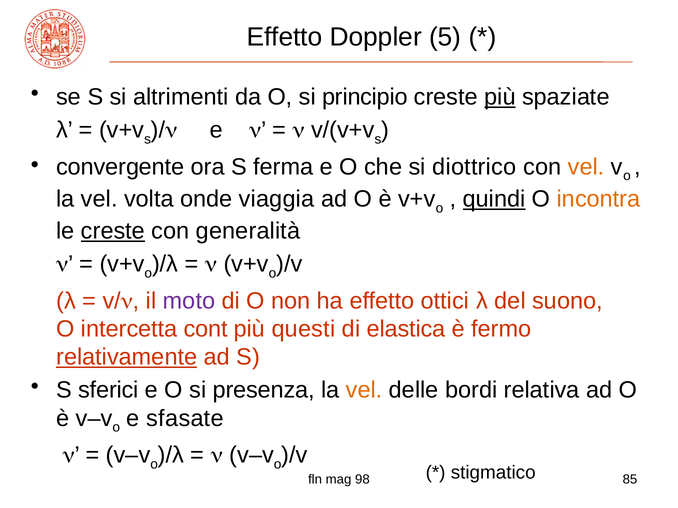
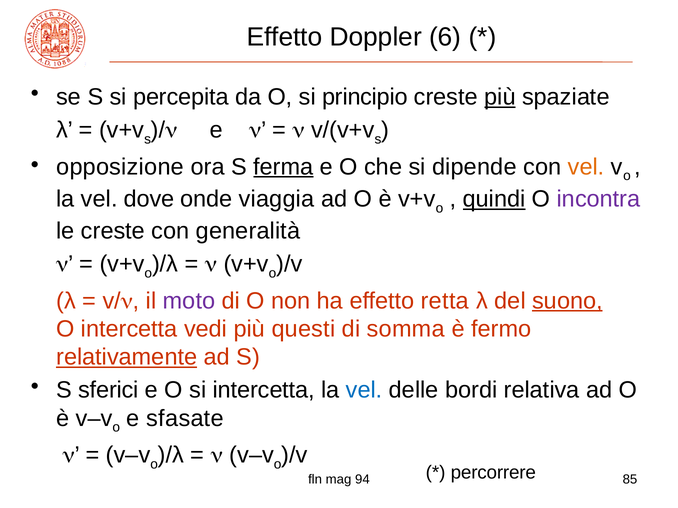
5: 5 -> 6 (445, 37)
altrimenti: altrimenti -> percepita (181, 97)
convergente: convergente -> opposizione (120, 167)
ferma underline: none -> present (283, 167)
diottrico: diottrico -> dipende (474, 167)
volta: volta -> dove (149, 199)
incontra colour: orange -> purple (599, 199)
creste underline: present -> none (113, 231)
ottici: ottici -> retta (445, 301)
suono underline: none -> present (567, 301)
cont: cont -> vedi (206, 329)
elastica: elastica -> somma (406, 329)
si presenza: presenza -> intercetta (264, 390)
vel colour: orange -> blue (364, 390)
stigmatico: stigmatico -> percorrere (493, 473)
98: 98 -> 94 (362, 480)
